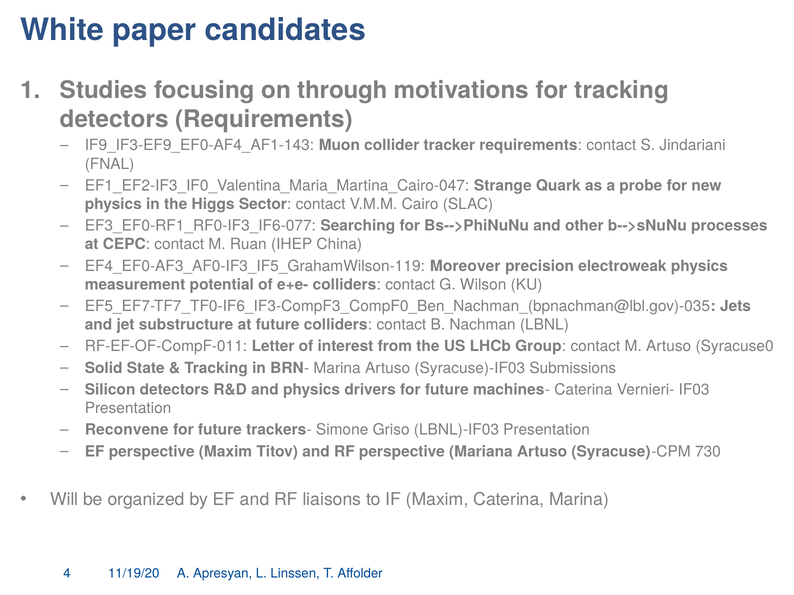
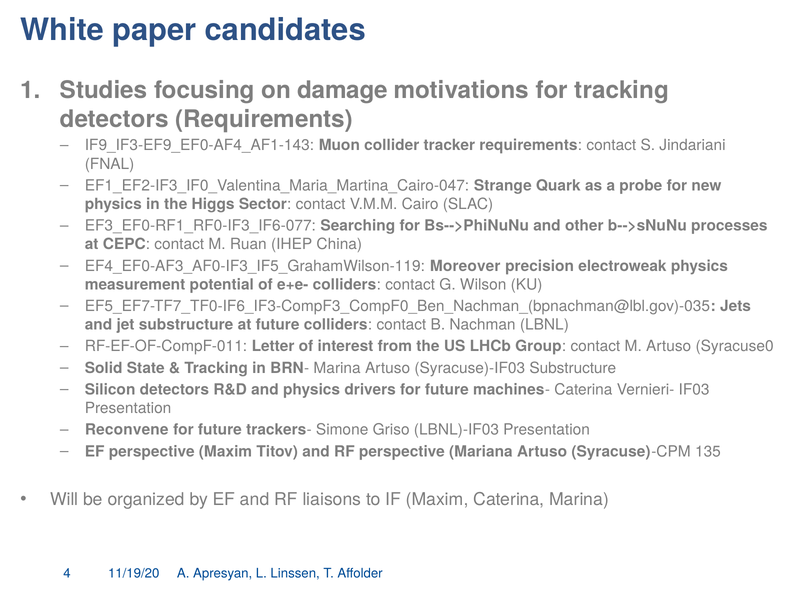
through: through -> damage (342, 90)
Syracuse)-IF03 Submissions: Submissions -> Substructure (573, 368)
730: 730 -> 135 (708, 452)
